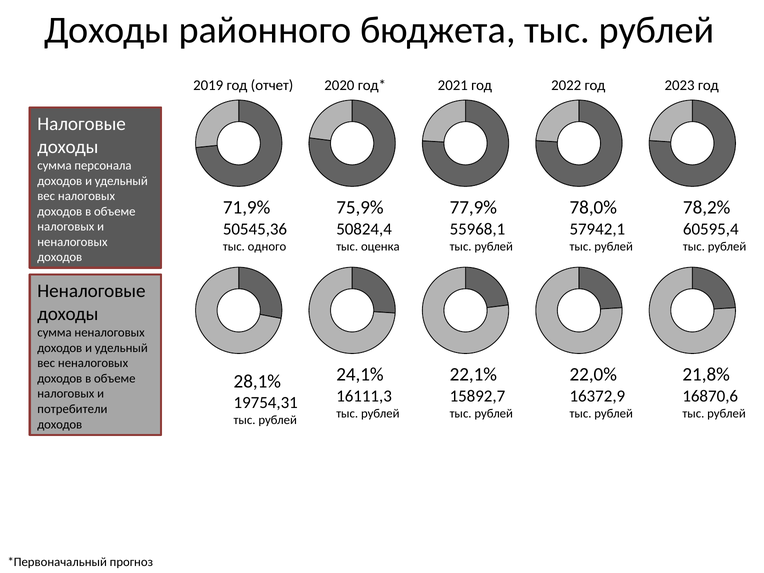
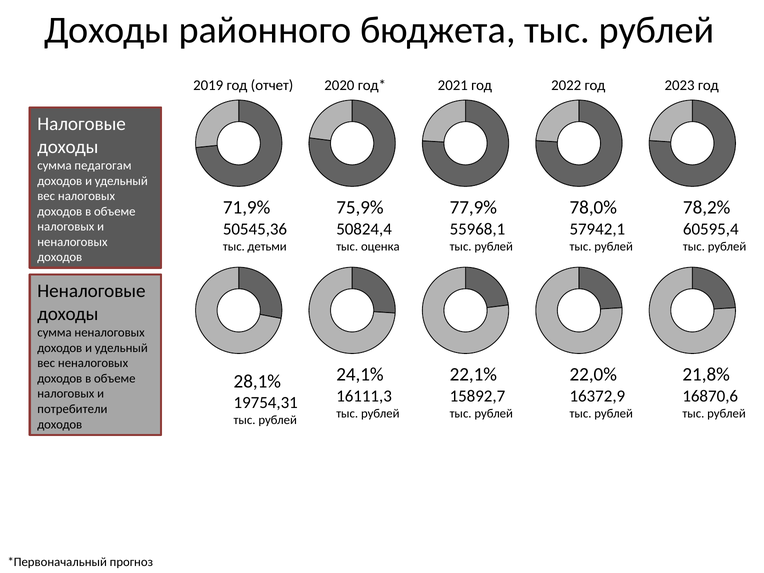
персонала: персонала -> педагогам (103, 166)
одного: одного -> детьми (267, 247)
